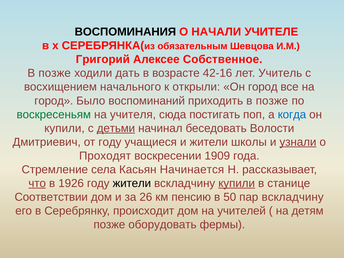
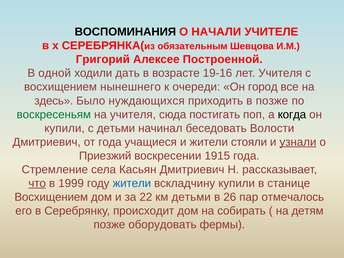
Собственное: Собственное -> Построенной (223, 59)
позже: позже -> одной (55, 73)
42-16: 42-16 -> 19-16 (217, 73)
лет Учитель: Учитель -> Учителя (280, 73)
начального: начального -> нынешнего (131, 87)
открыли: открыли -> очереди (196, 87)
город: город -> здесь (54, 101)
воспоминаний: воспоминаний -> нуждающихся (147, 101)
когда colour: blue -> black (292, 114)
детьми underline: present -> none (116, 128)
от году: году -> года (110, 142)
школы: школы -> стояли (249, 142)
Проходят: Проходят -> Приезжий (105, 156)
1909: 1909 -> 1915 (217, 156)
Касьян Начинается: Начинается -> Дмитриевич (192, 170)
1926: 1926 -> 1999 (71, 183)
жители colour: black -> blue (132, 183)
купили underline: present -> none (237, 183)
Соответствии: Соответствии -> Восхищением (51, 197)
26: 26 -> 22 (146, 197)
км пенсию: пенсию -> детьми (191, 197)
50: 50 -> 26 (230, 197)
пар вскладчину: вскладчину -> отмечалось (293, 197)
учителей: учителей -> собирать (242, 211)
